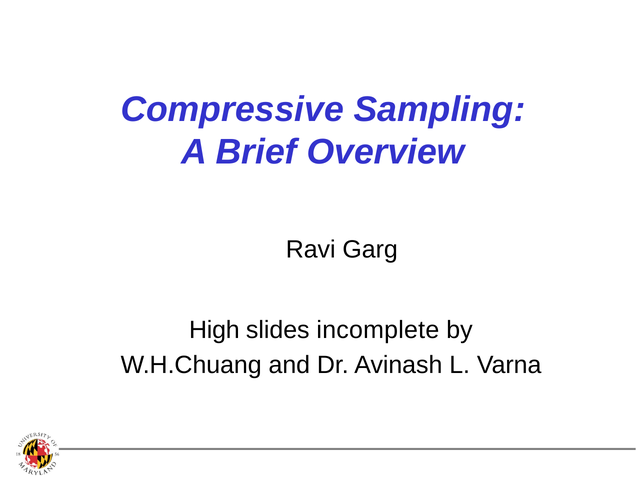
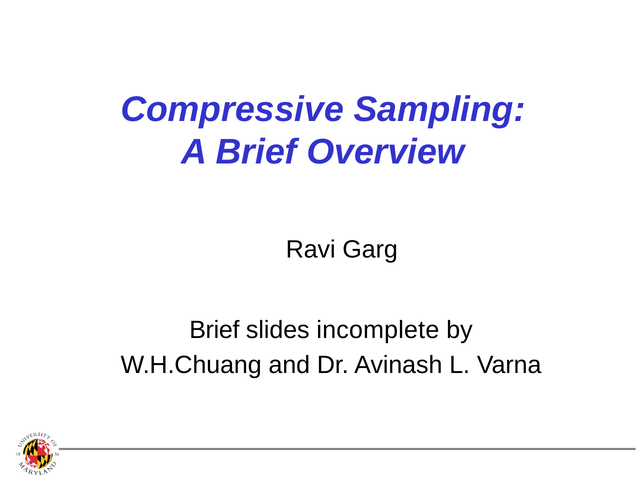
High: High -> Brief (214, 330)
